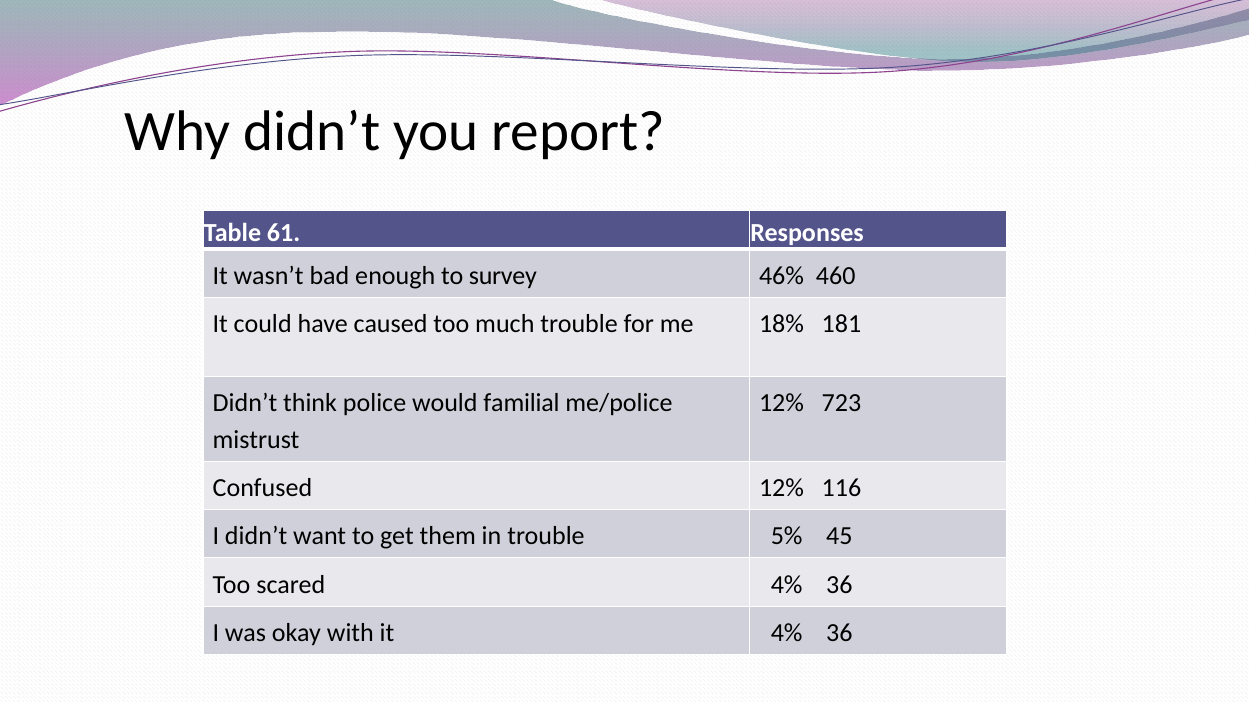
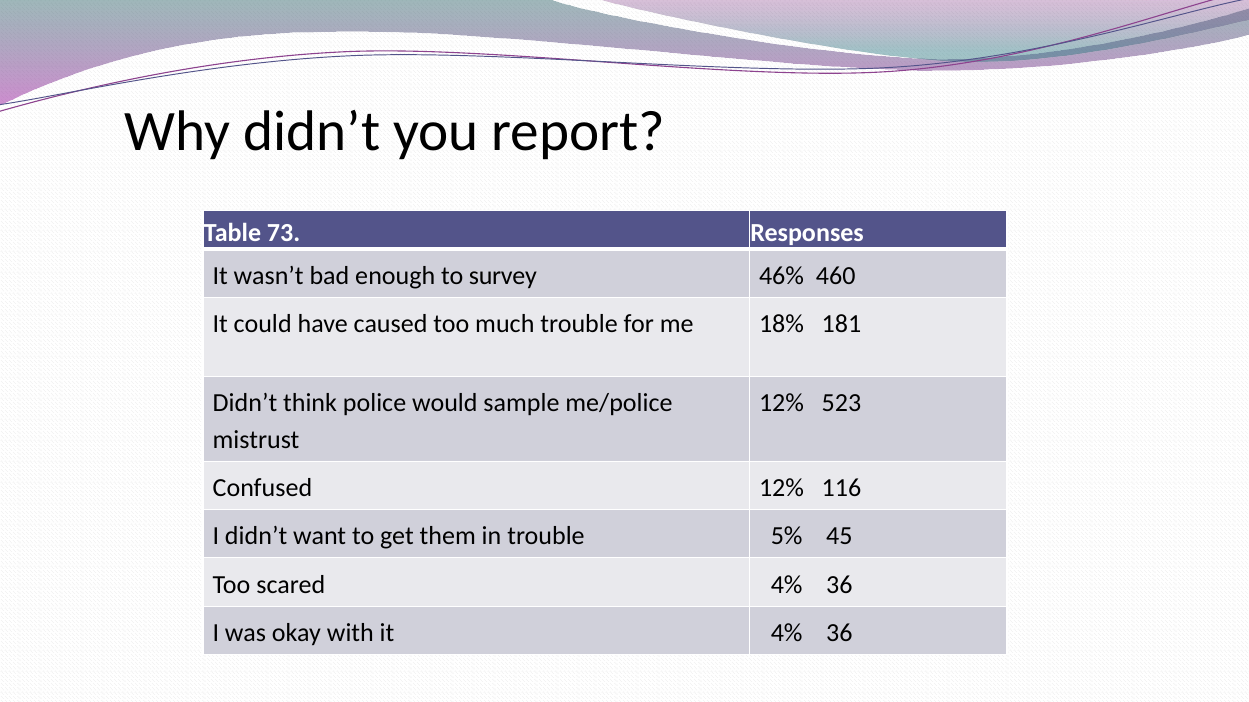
61: 61 -> 73 (284, 233)
familial: familial -> sample (521, 403)
723: 723 -> 523 (841, 403)
